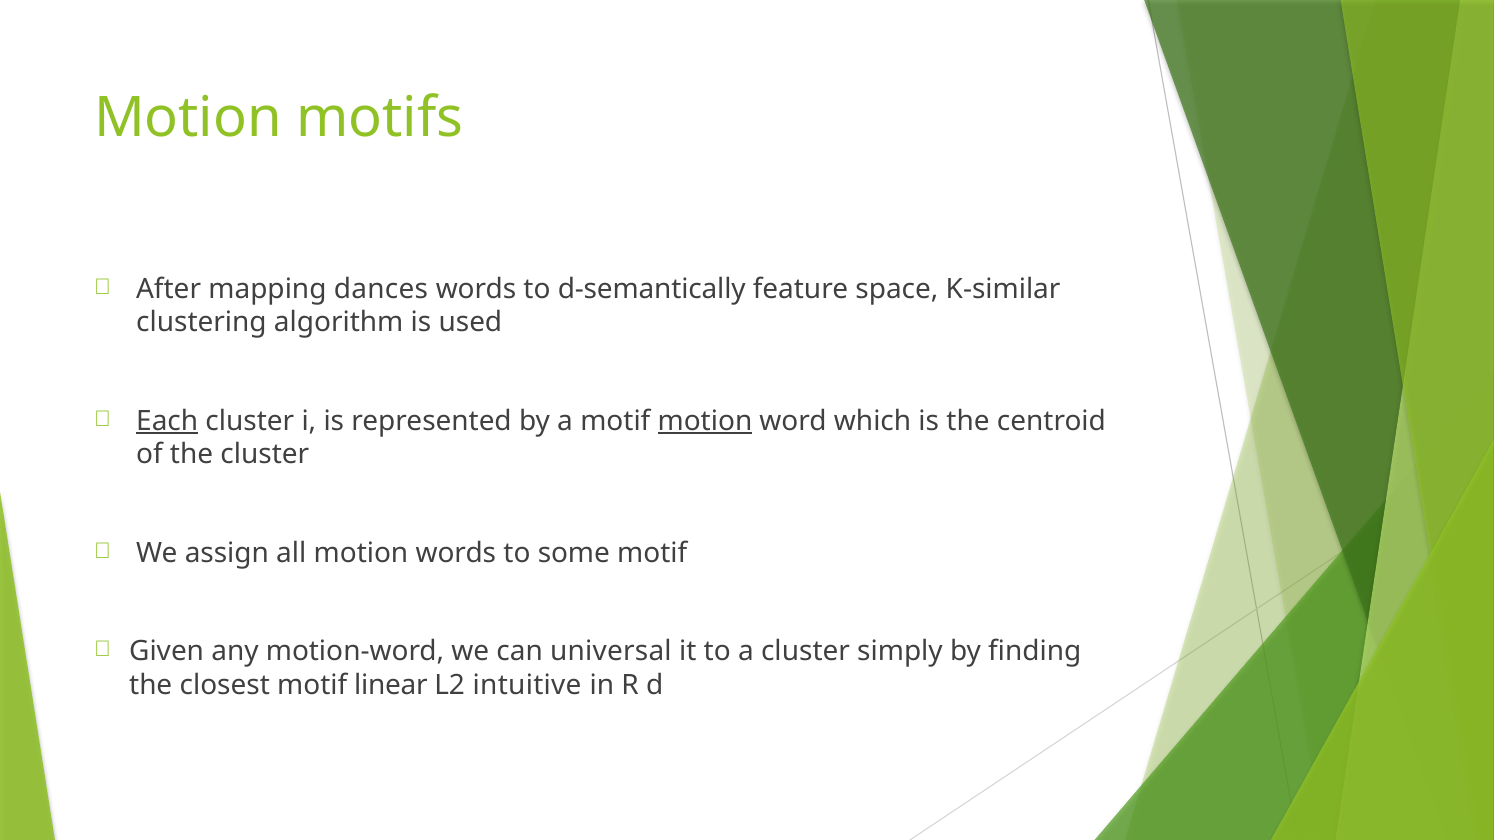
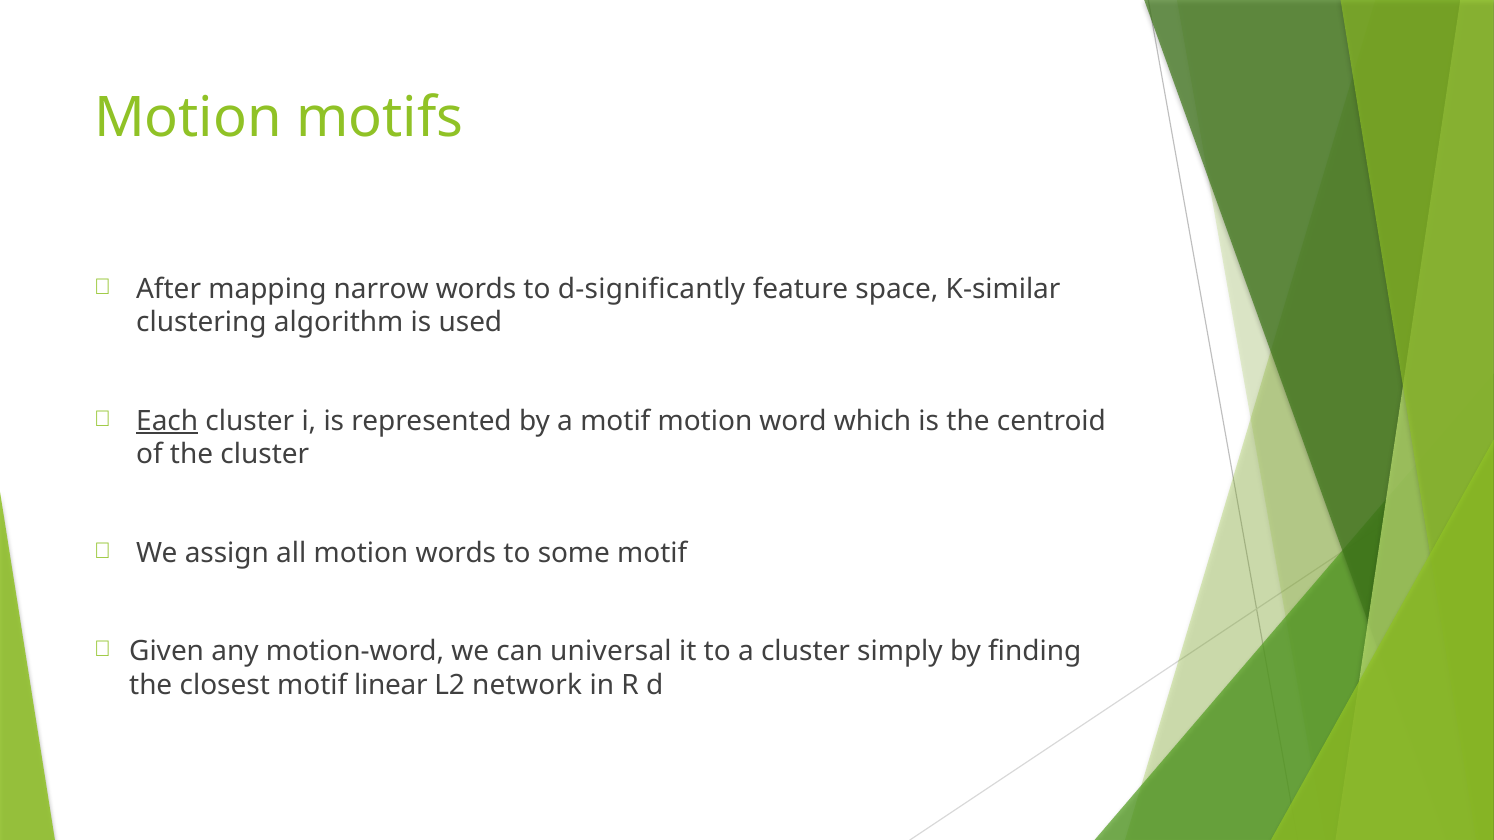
dances: dances -> narrow (381, 289)
d-semantically: d-semantically -> d-significantly (652, 289)
motion underline: present -> none (705, 421)
intuitive: intuitive -> network (527, 685)
